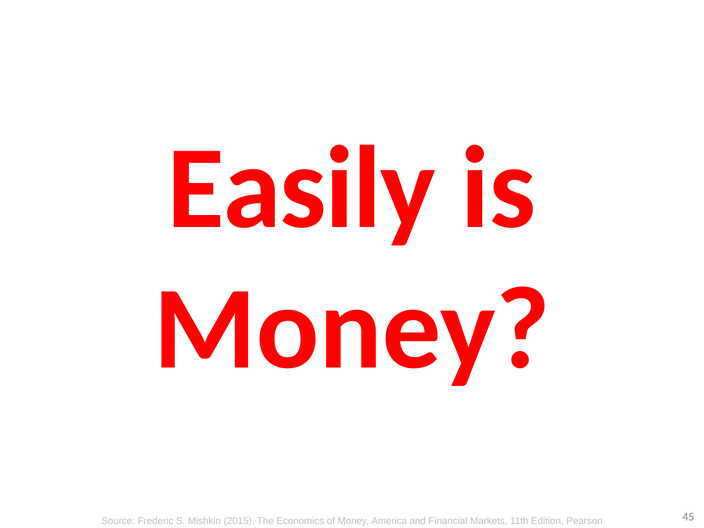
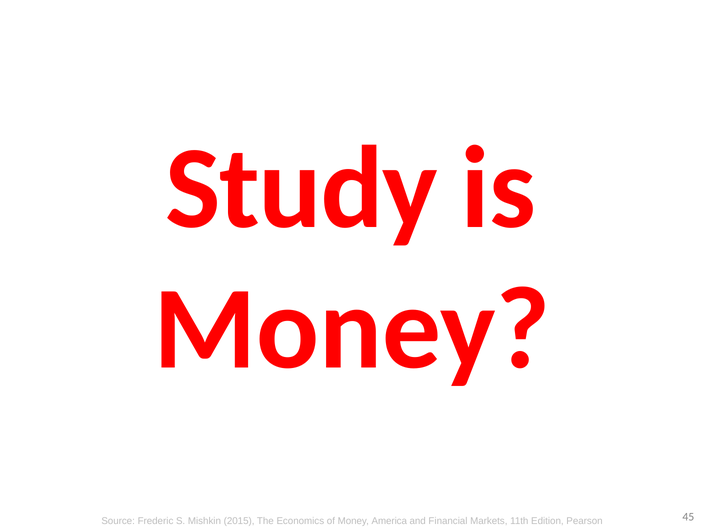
Easily: Easily -> Study (301, 188)
